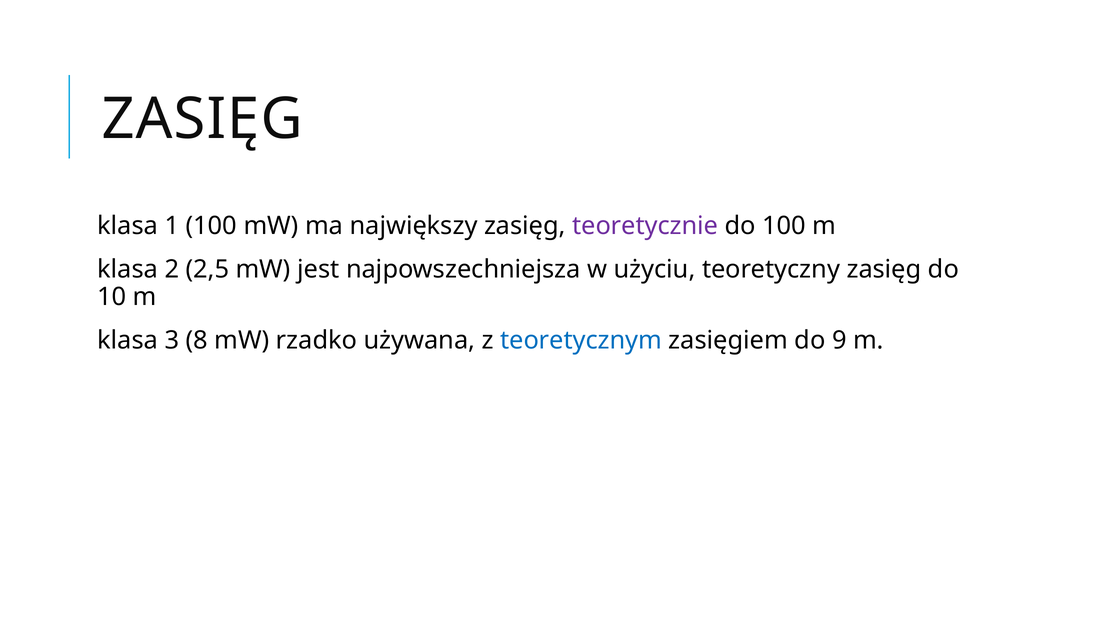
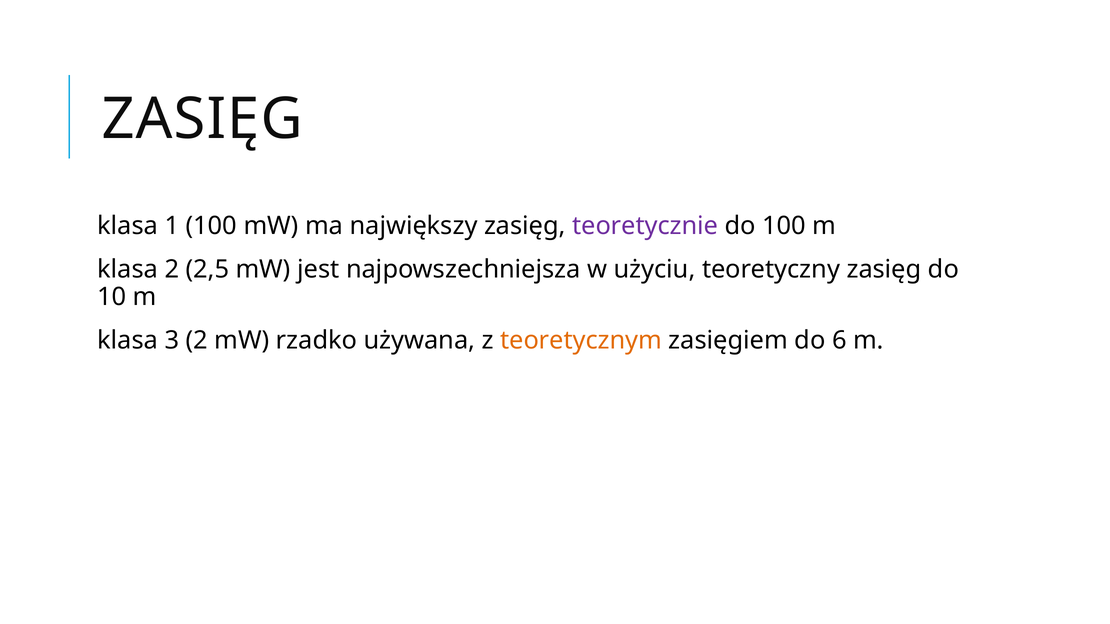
3 8: 8 -> 2 (197, 341)
teoretycznym colour: blue -> orange (581, 341)
9: 9 -> 6 (839, 341)
